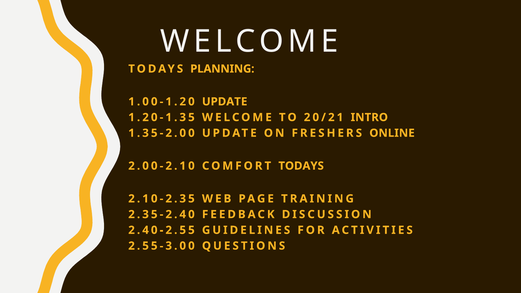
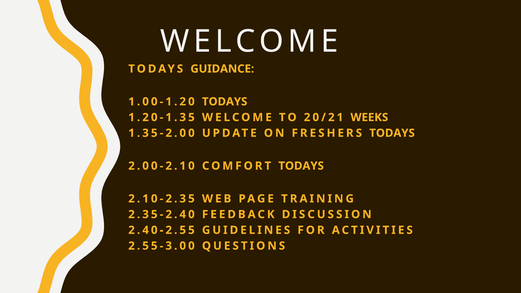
PLANNING: PLANNING -> GUIDANCE (222, 69)
1.00-1.20 UPDATE: UPDATE -> TODAYS (225, 102)
INTRO: INTRO -> WEEKS (369, 117)
FRESHERS ONLINE: ONLINE -> TODAYS (392, 133)
